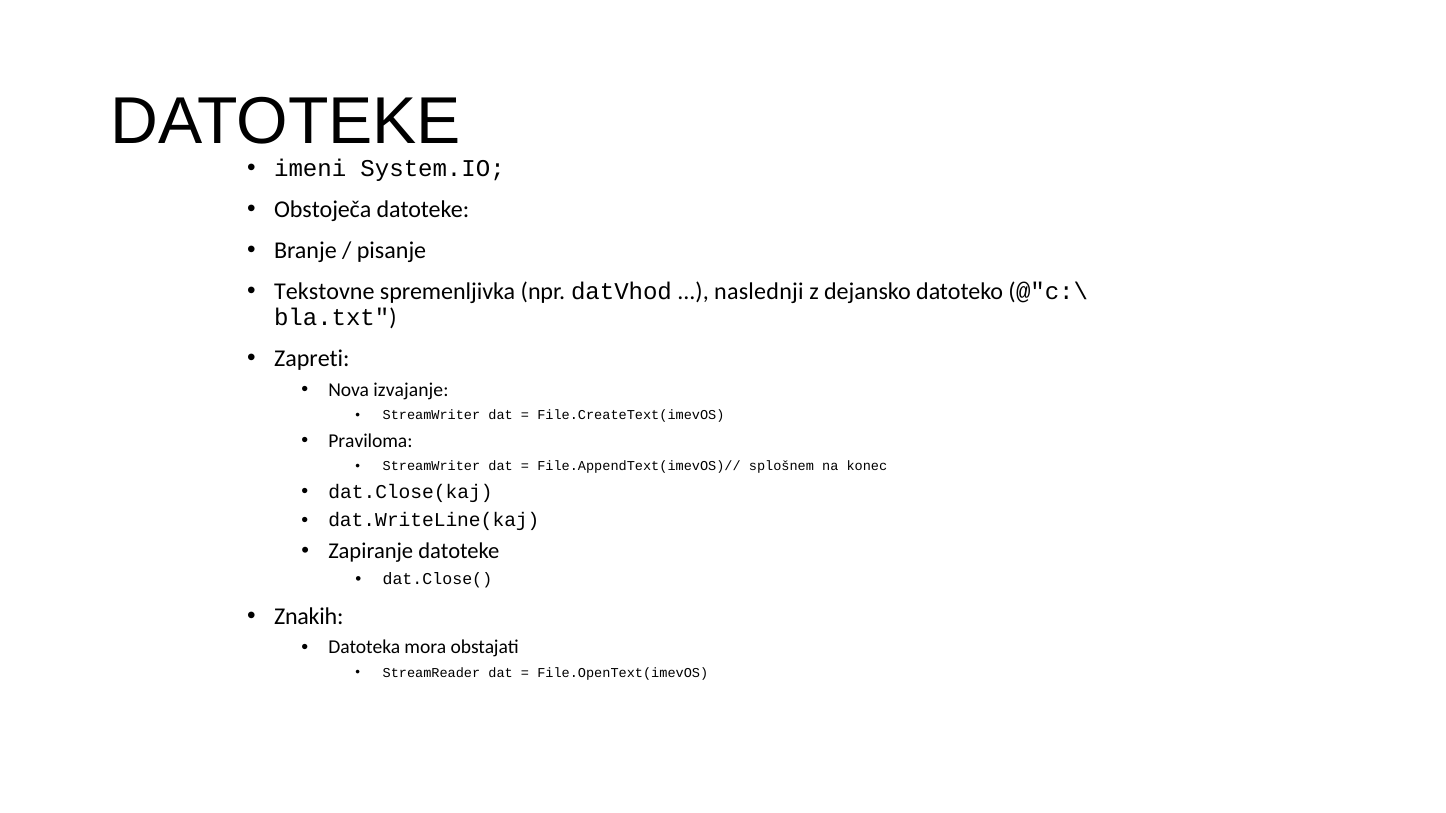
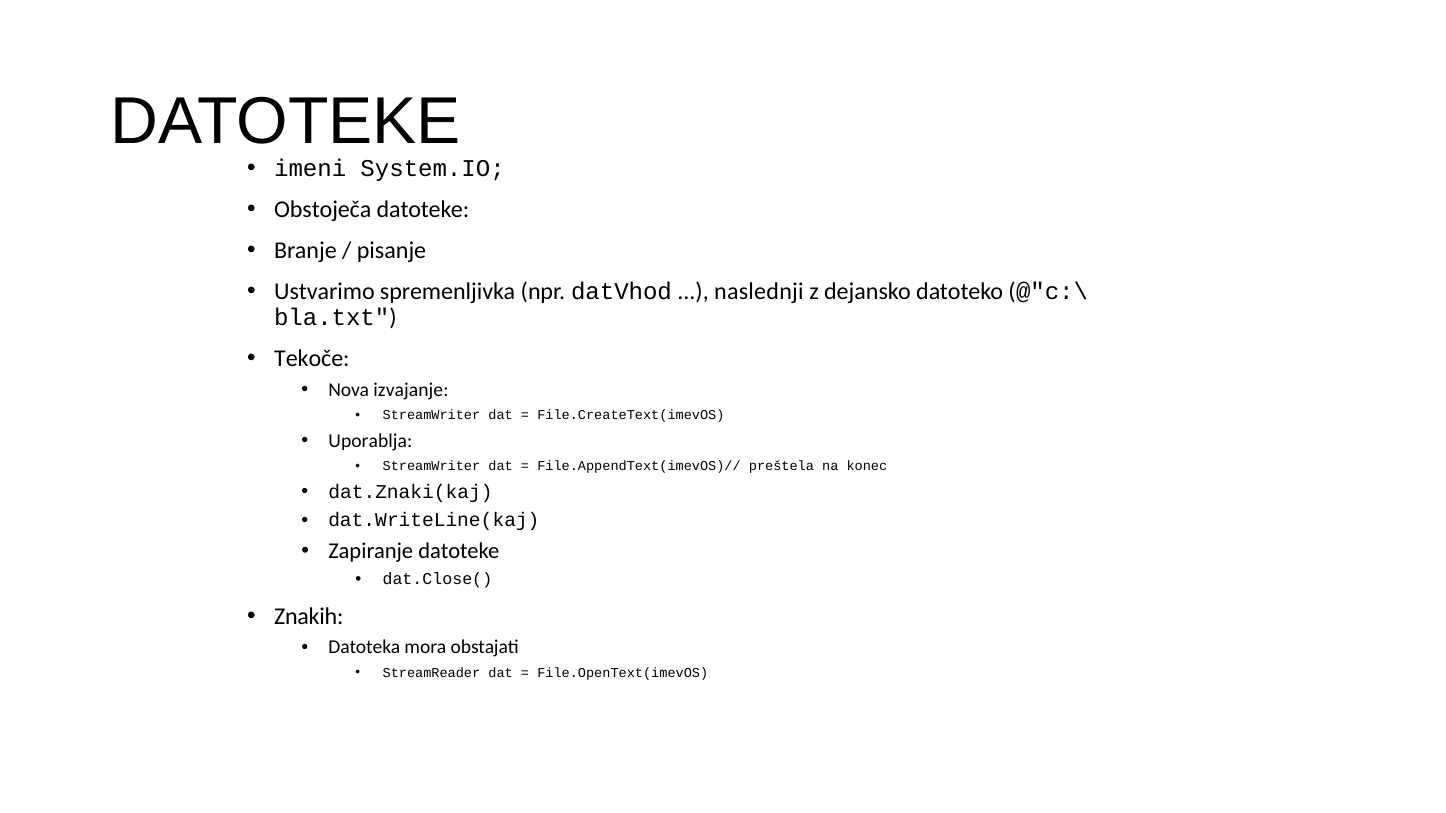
Tekstovne: Tekstovne -> Ustvarimo (324, 292)
Zapreti: Zapreti -> Tekoče (312, 359)
Praviloma: Praviloma -> Uporablja (370, 441)
splošnem: splošnem -> preštela (781, 467)
dat.Close(kaj: dat.Close(kaj -> dat.Znaki(kaj (410, 492)
